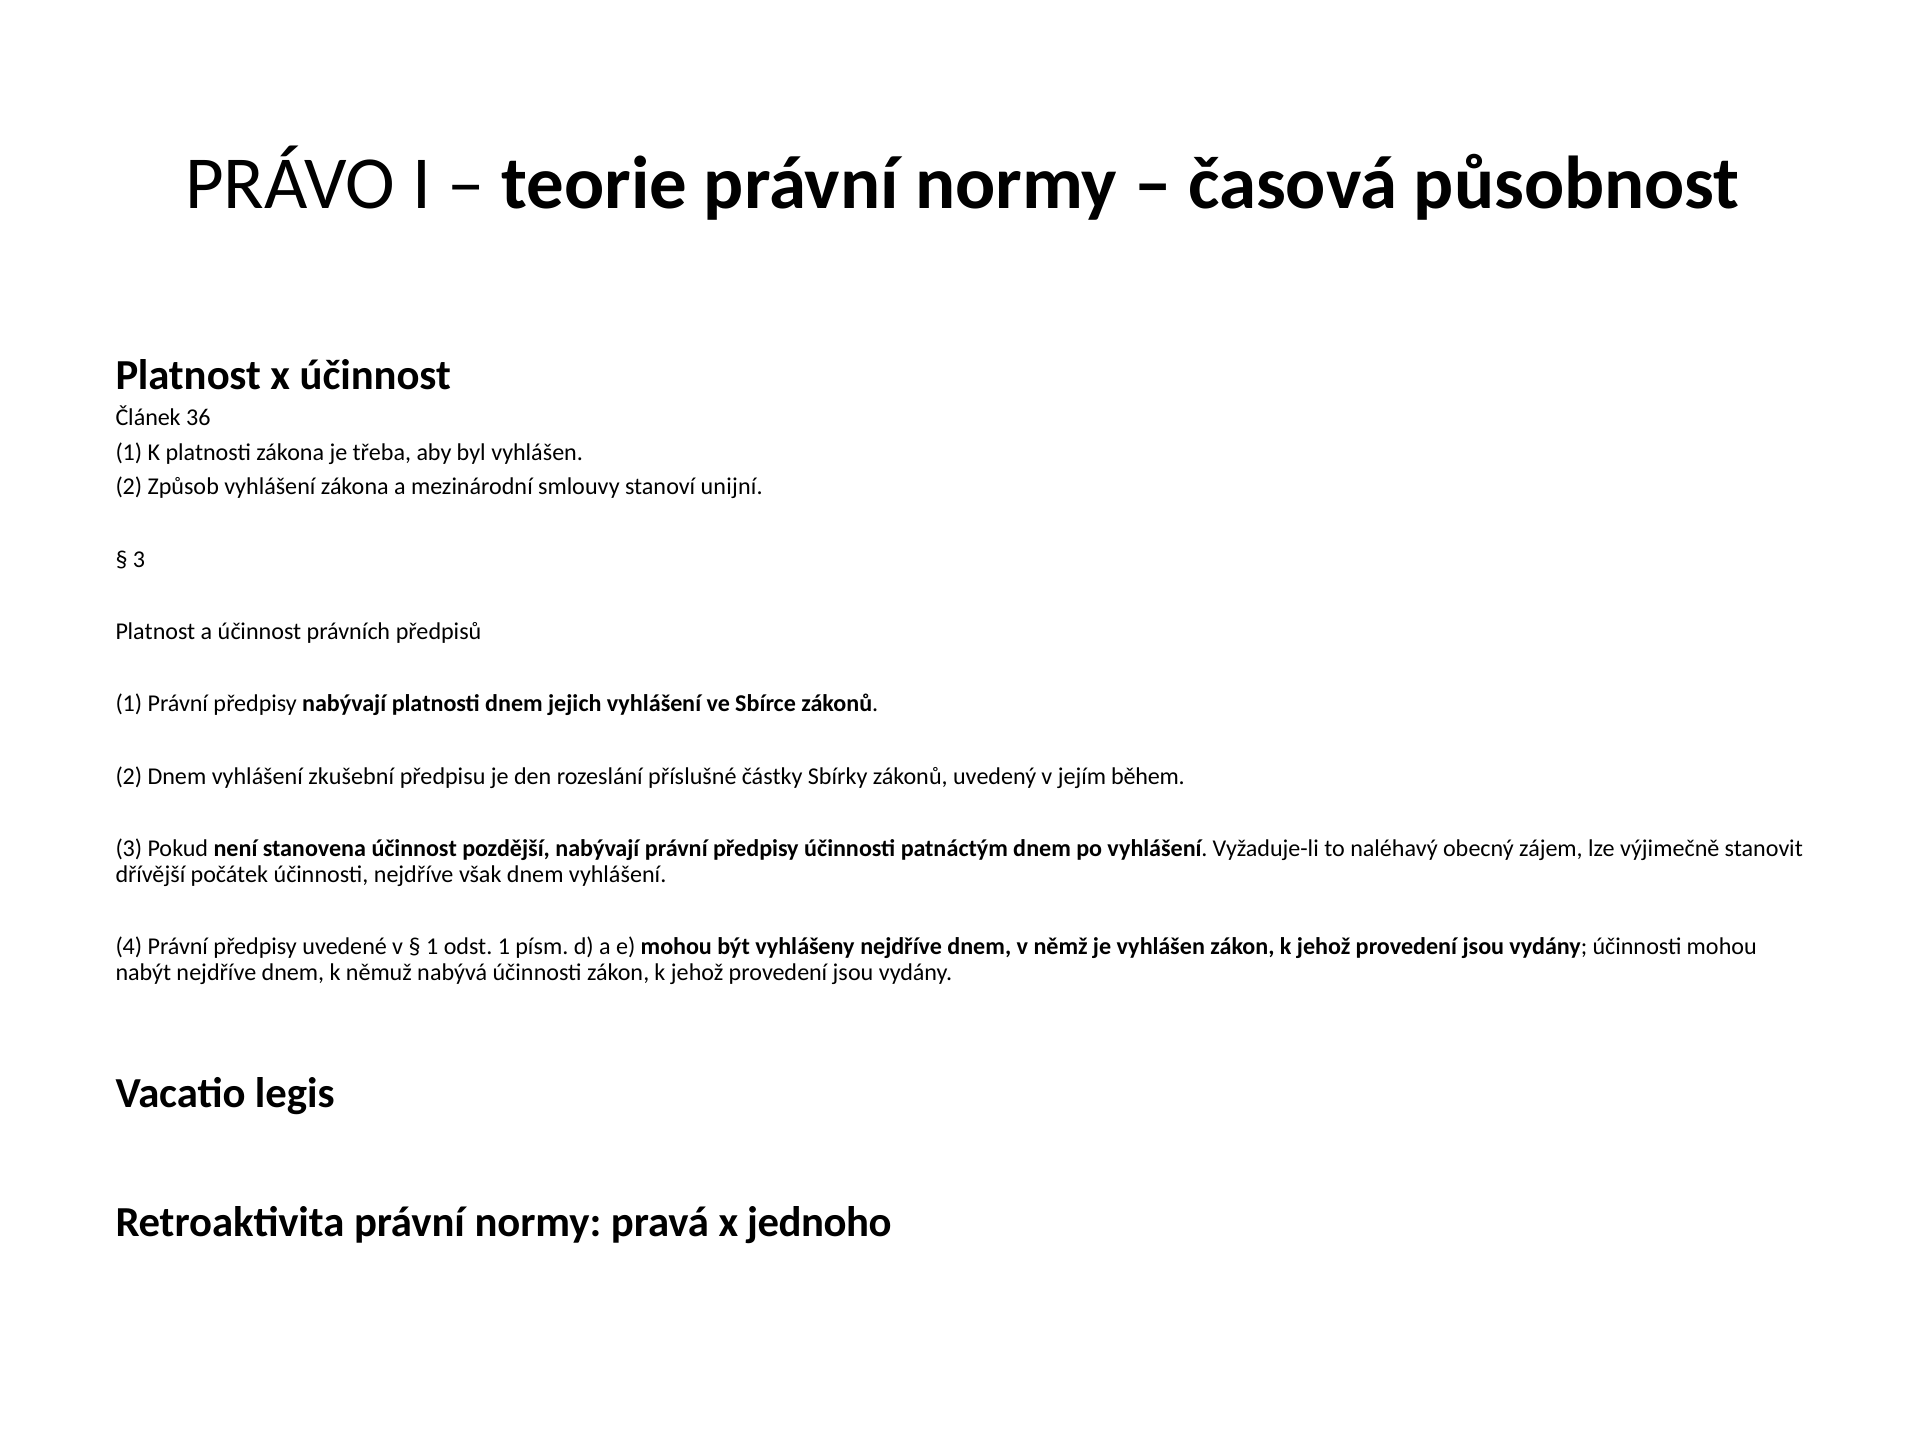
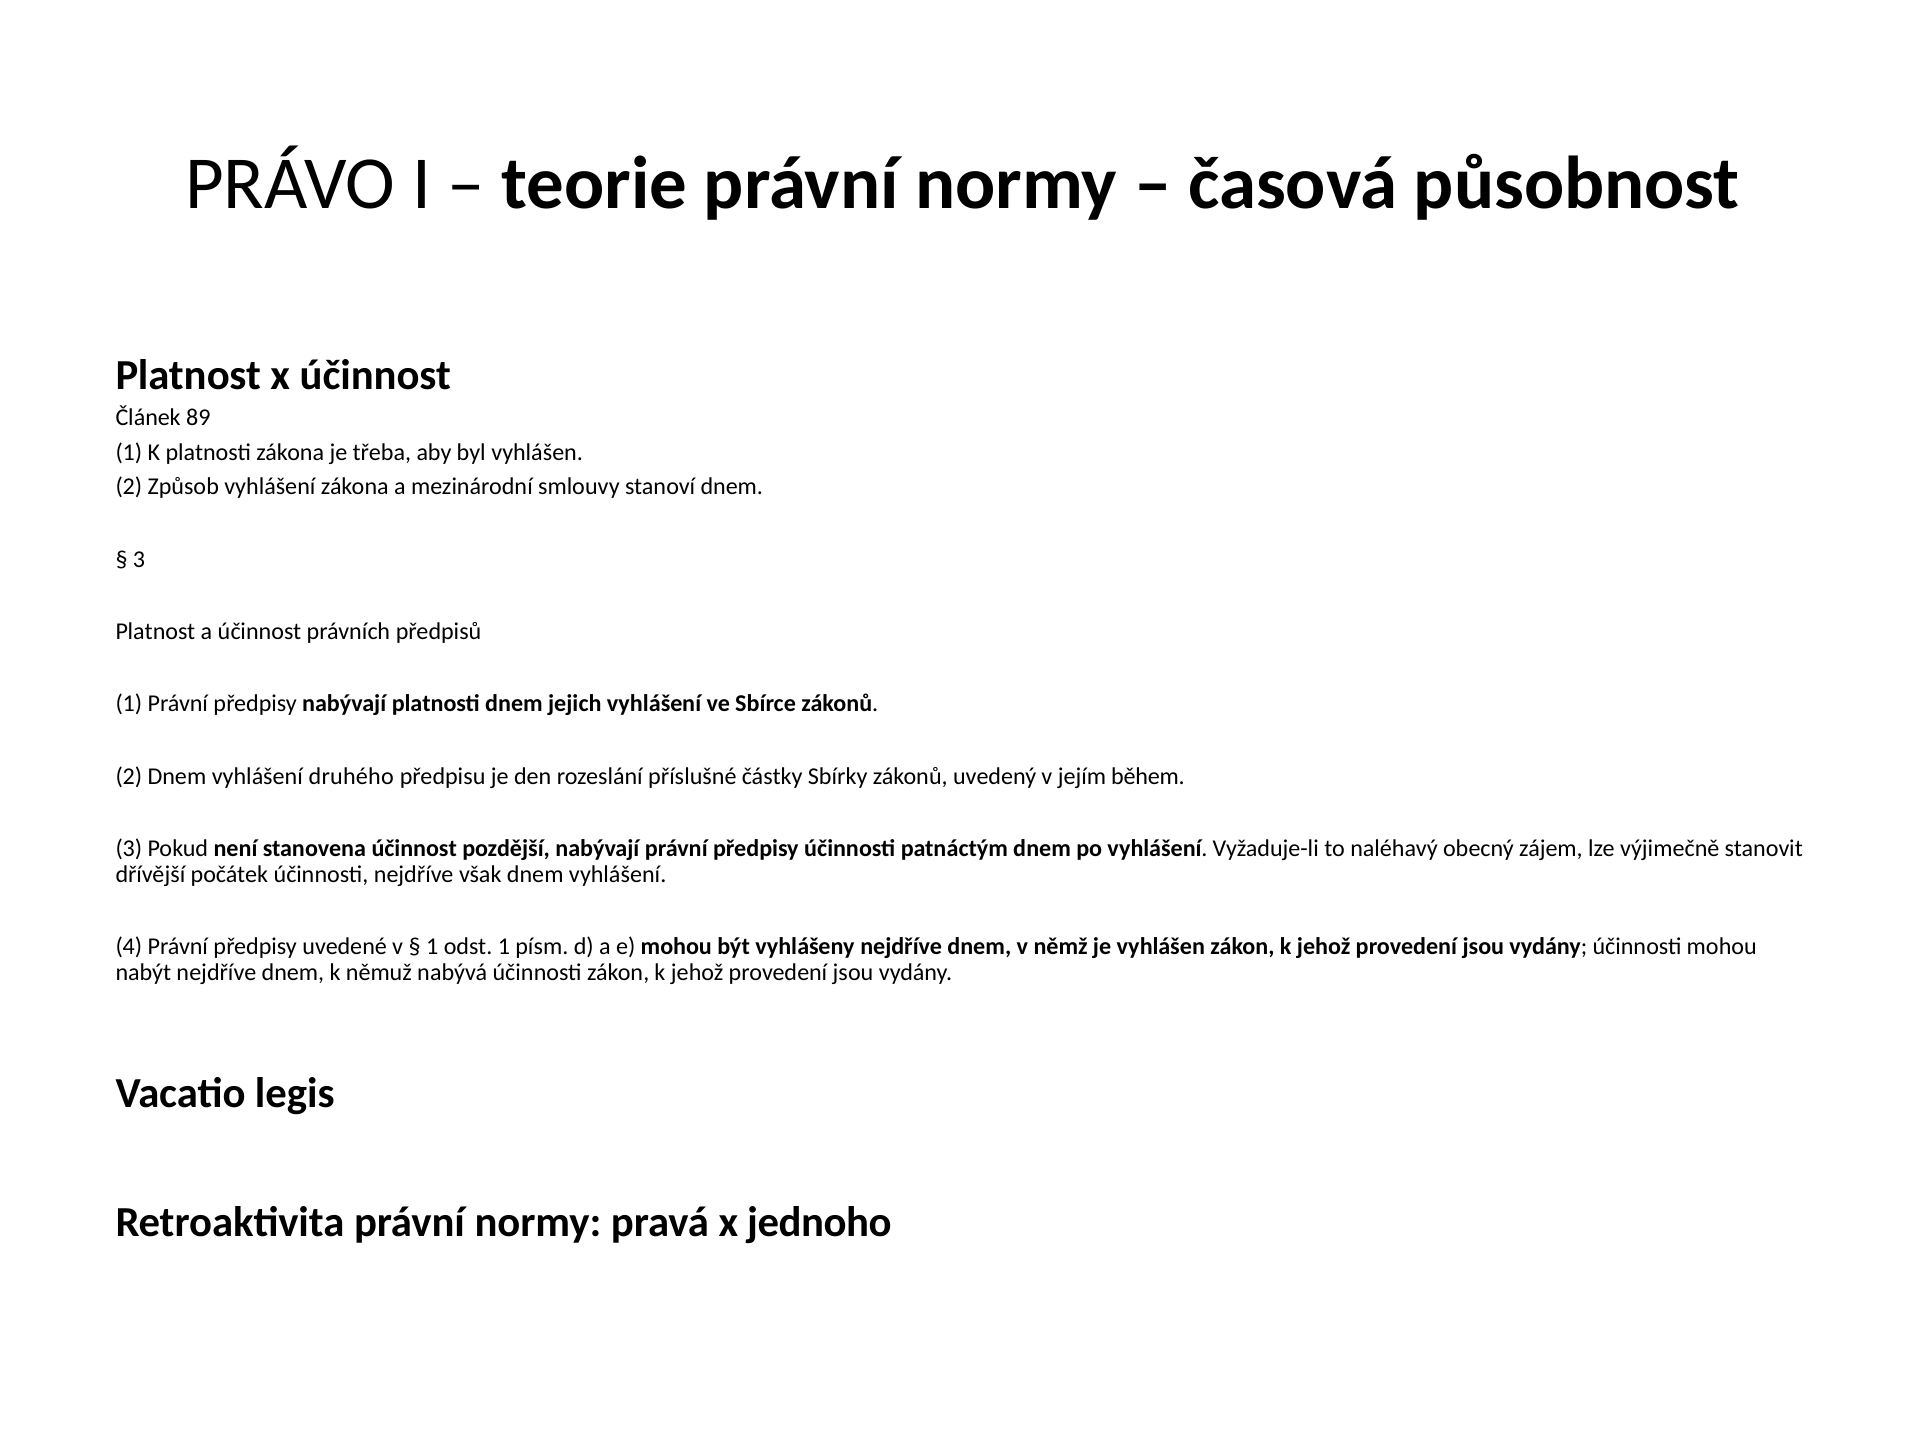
36: 36 -> 89 (198, 417)
stanoví unijní: unijní -> dnem (732, 487)
zkušební: zkušební -> druhého (351, 776)
